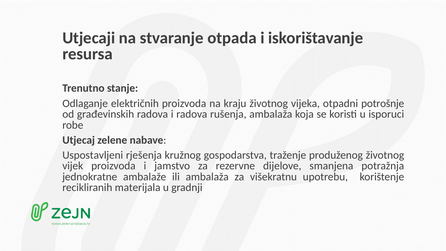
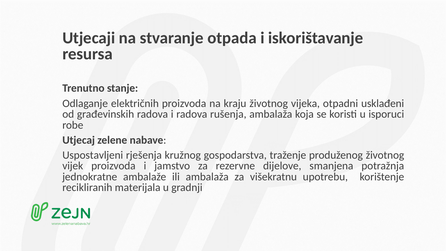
potrošnje: potrošnje -> usklađeni (383, 103)
